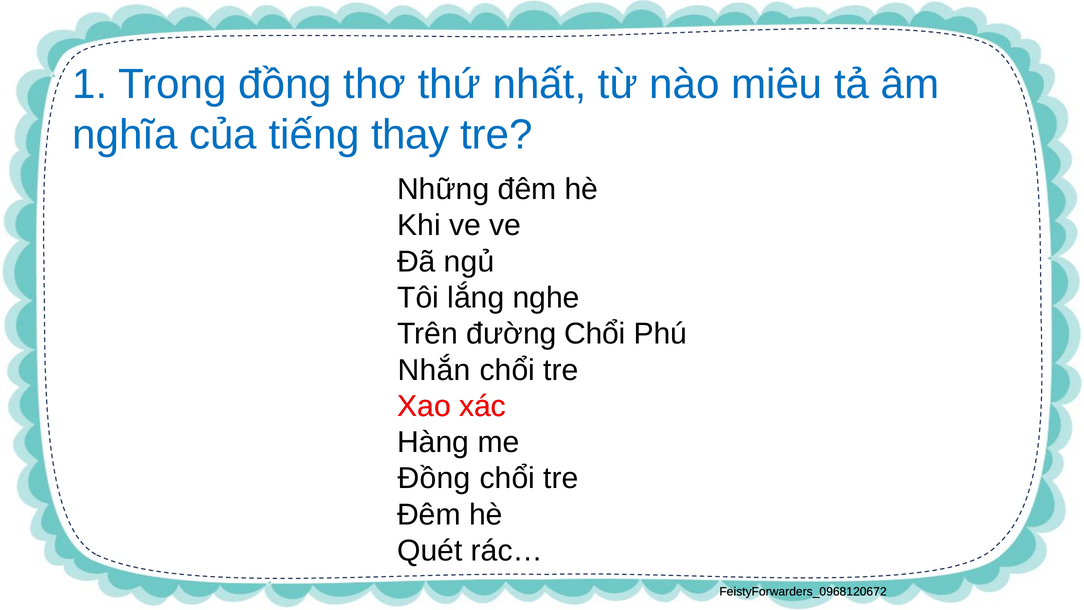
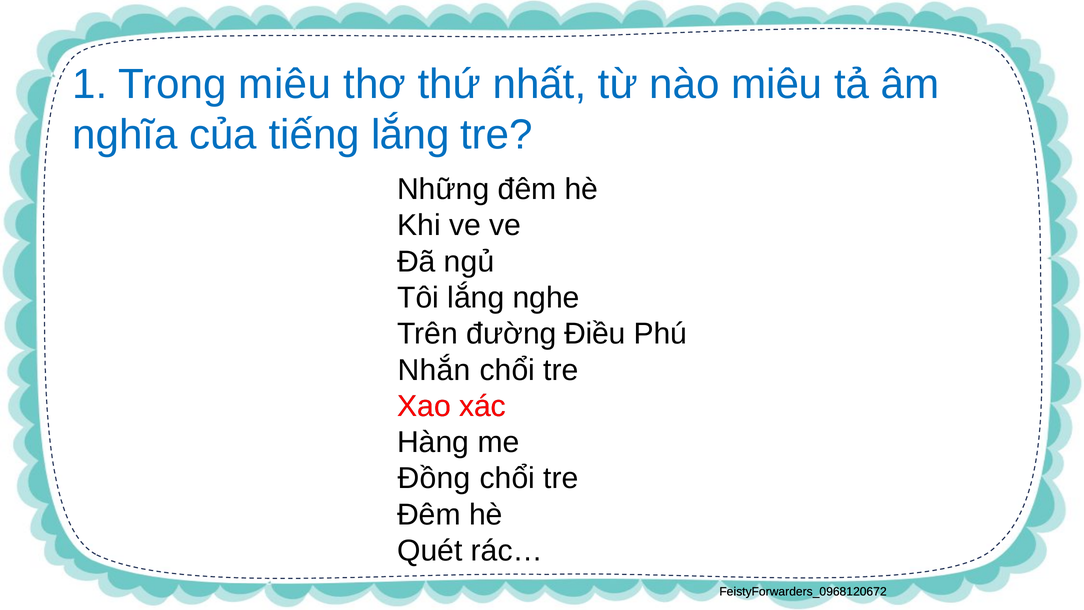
Trong đồng: đồng -> miêu (285, 84)
tiếng thay: thay -> lắng (410, 135)
đường Chổi: Chổi -> Điều (595, 334)
